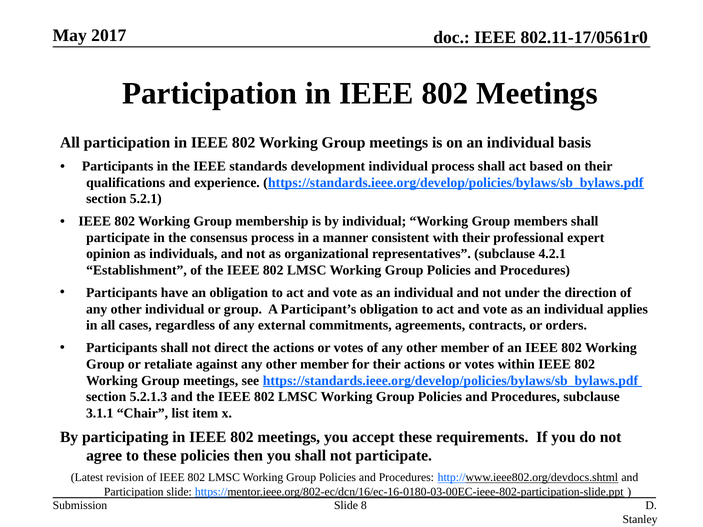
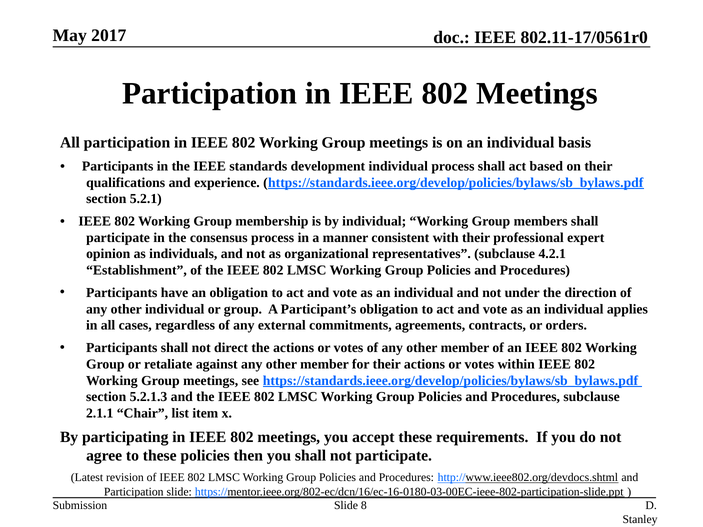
3.1.1: 3.1.1 -> 2.1.1 (100, 414)
